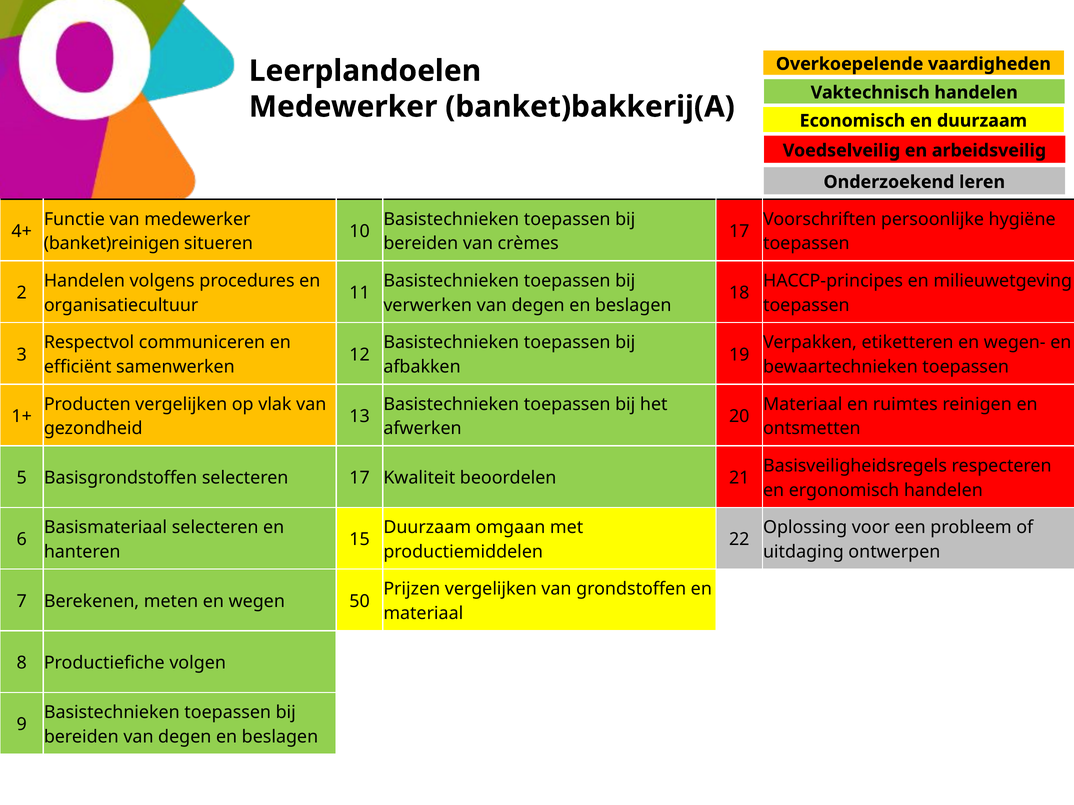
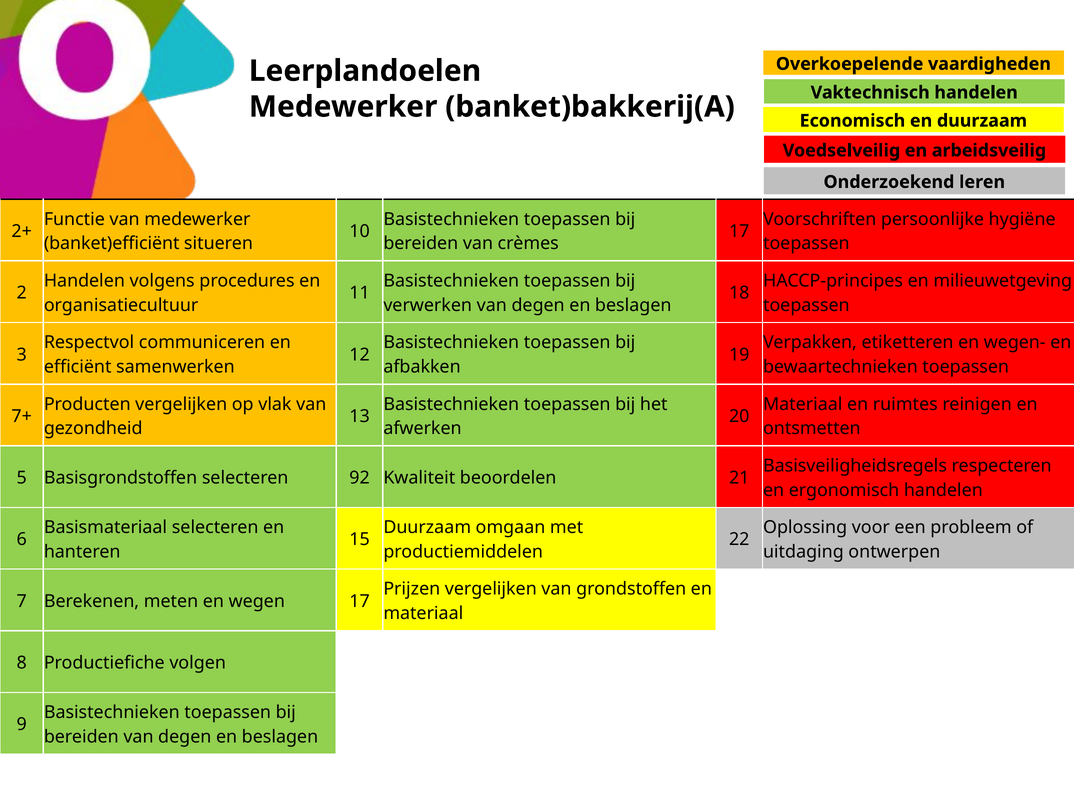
4+: 4+ -> 2+ (22, 231)
banket)reinigen: banket)reinigen -> banket)efficiënt (112, 244)
1+: 1+ -> 7+ (22, 417)
selecteren 17: 17 -> 92 (360, 478)
wegen 50: 50 -> 17 (360, 602)
